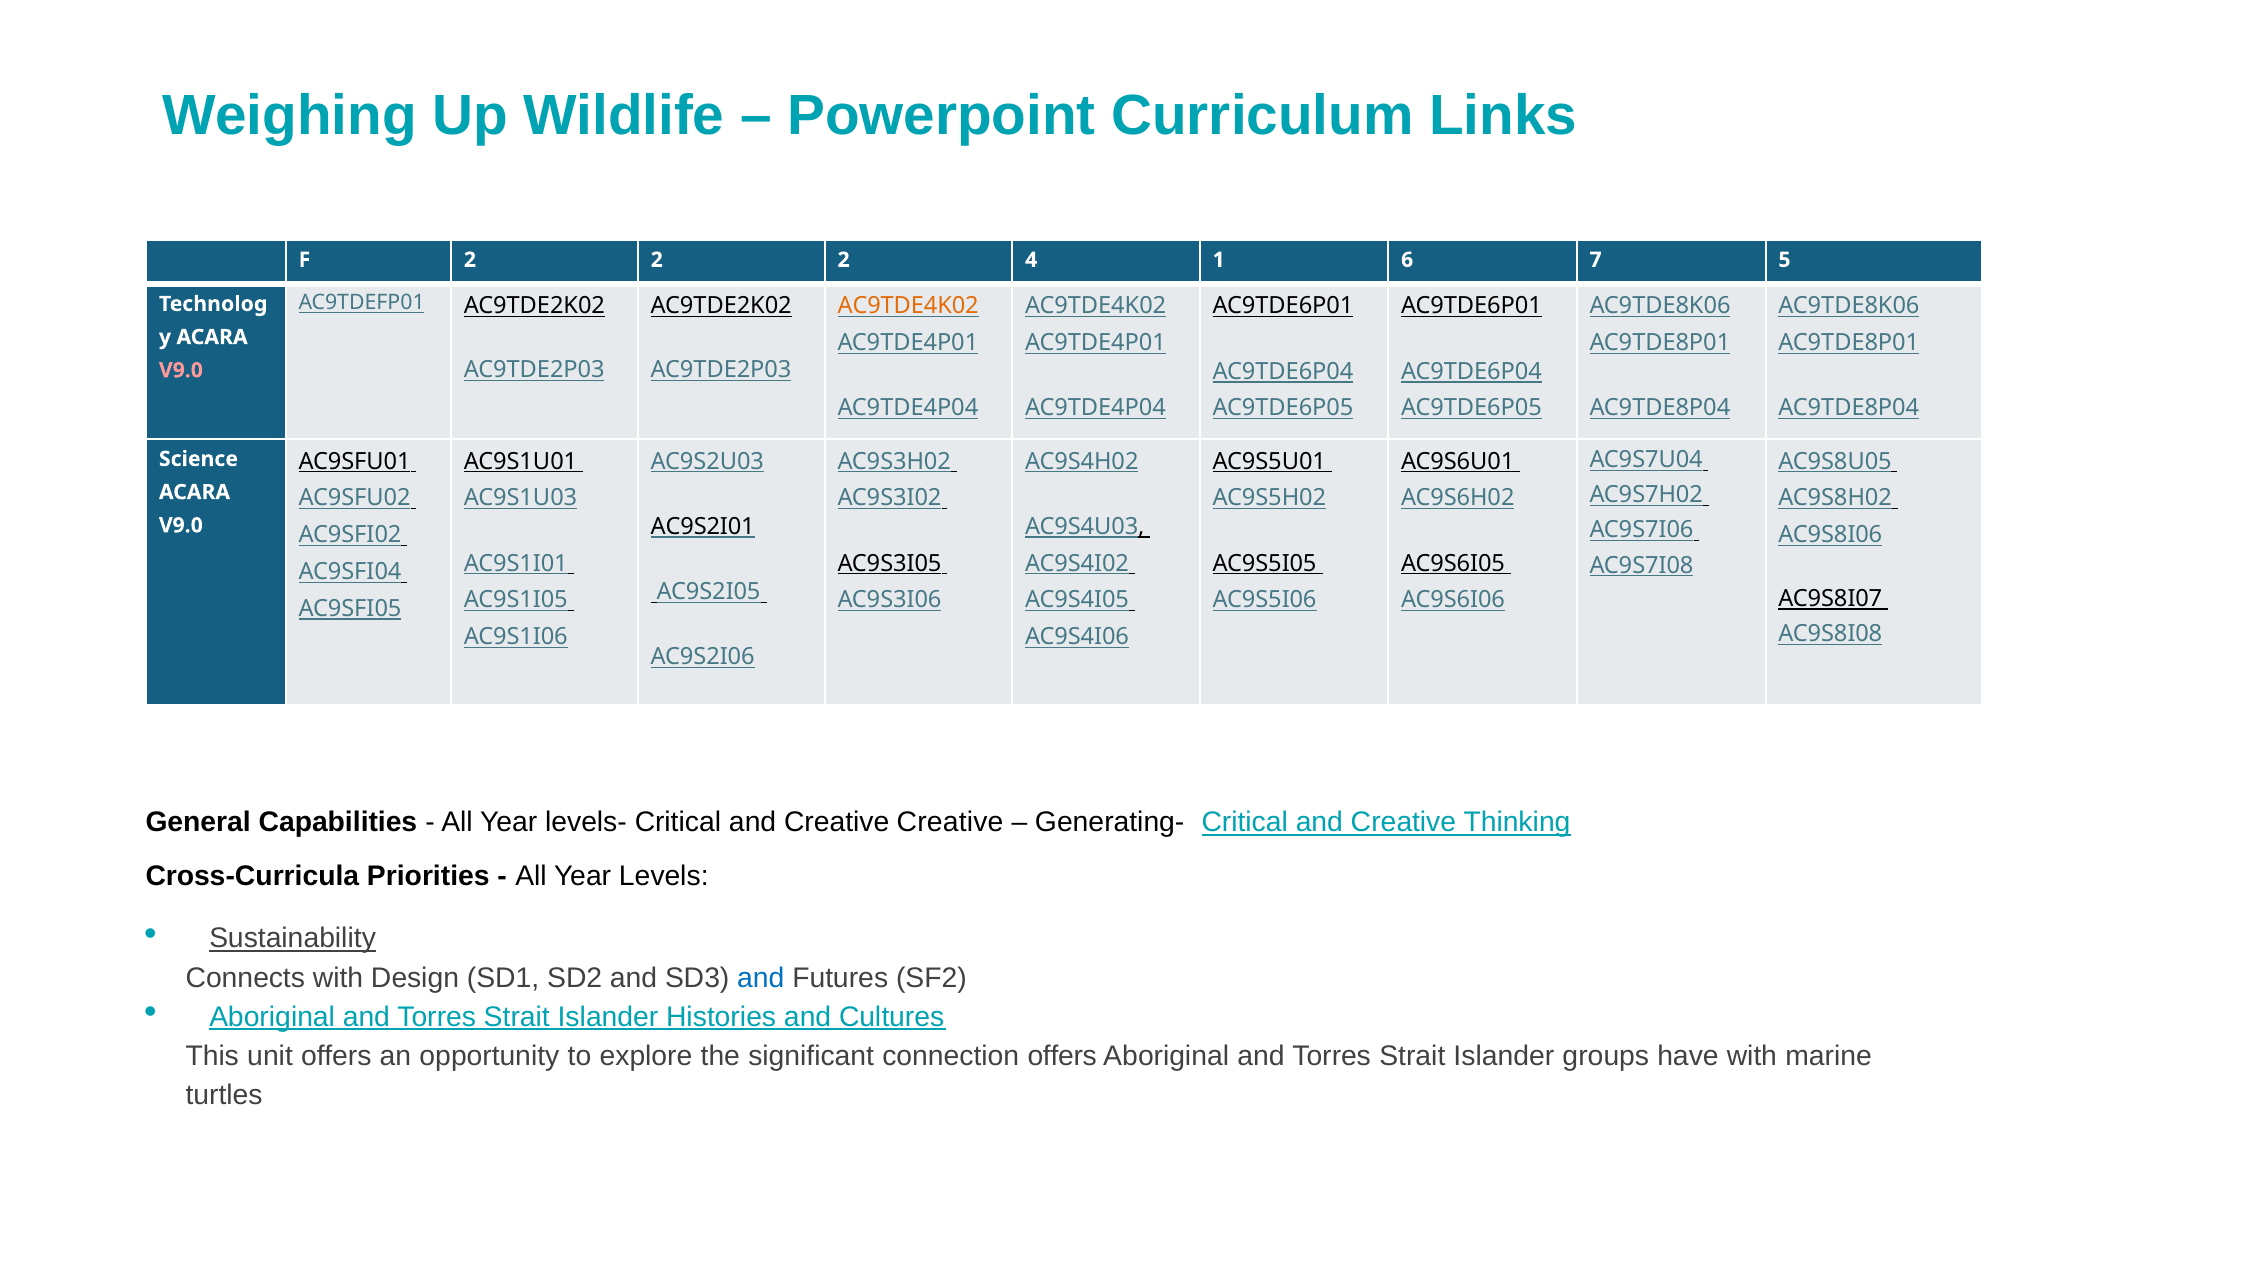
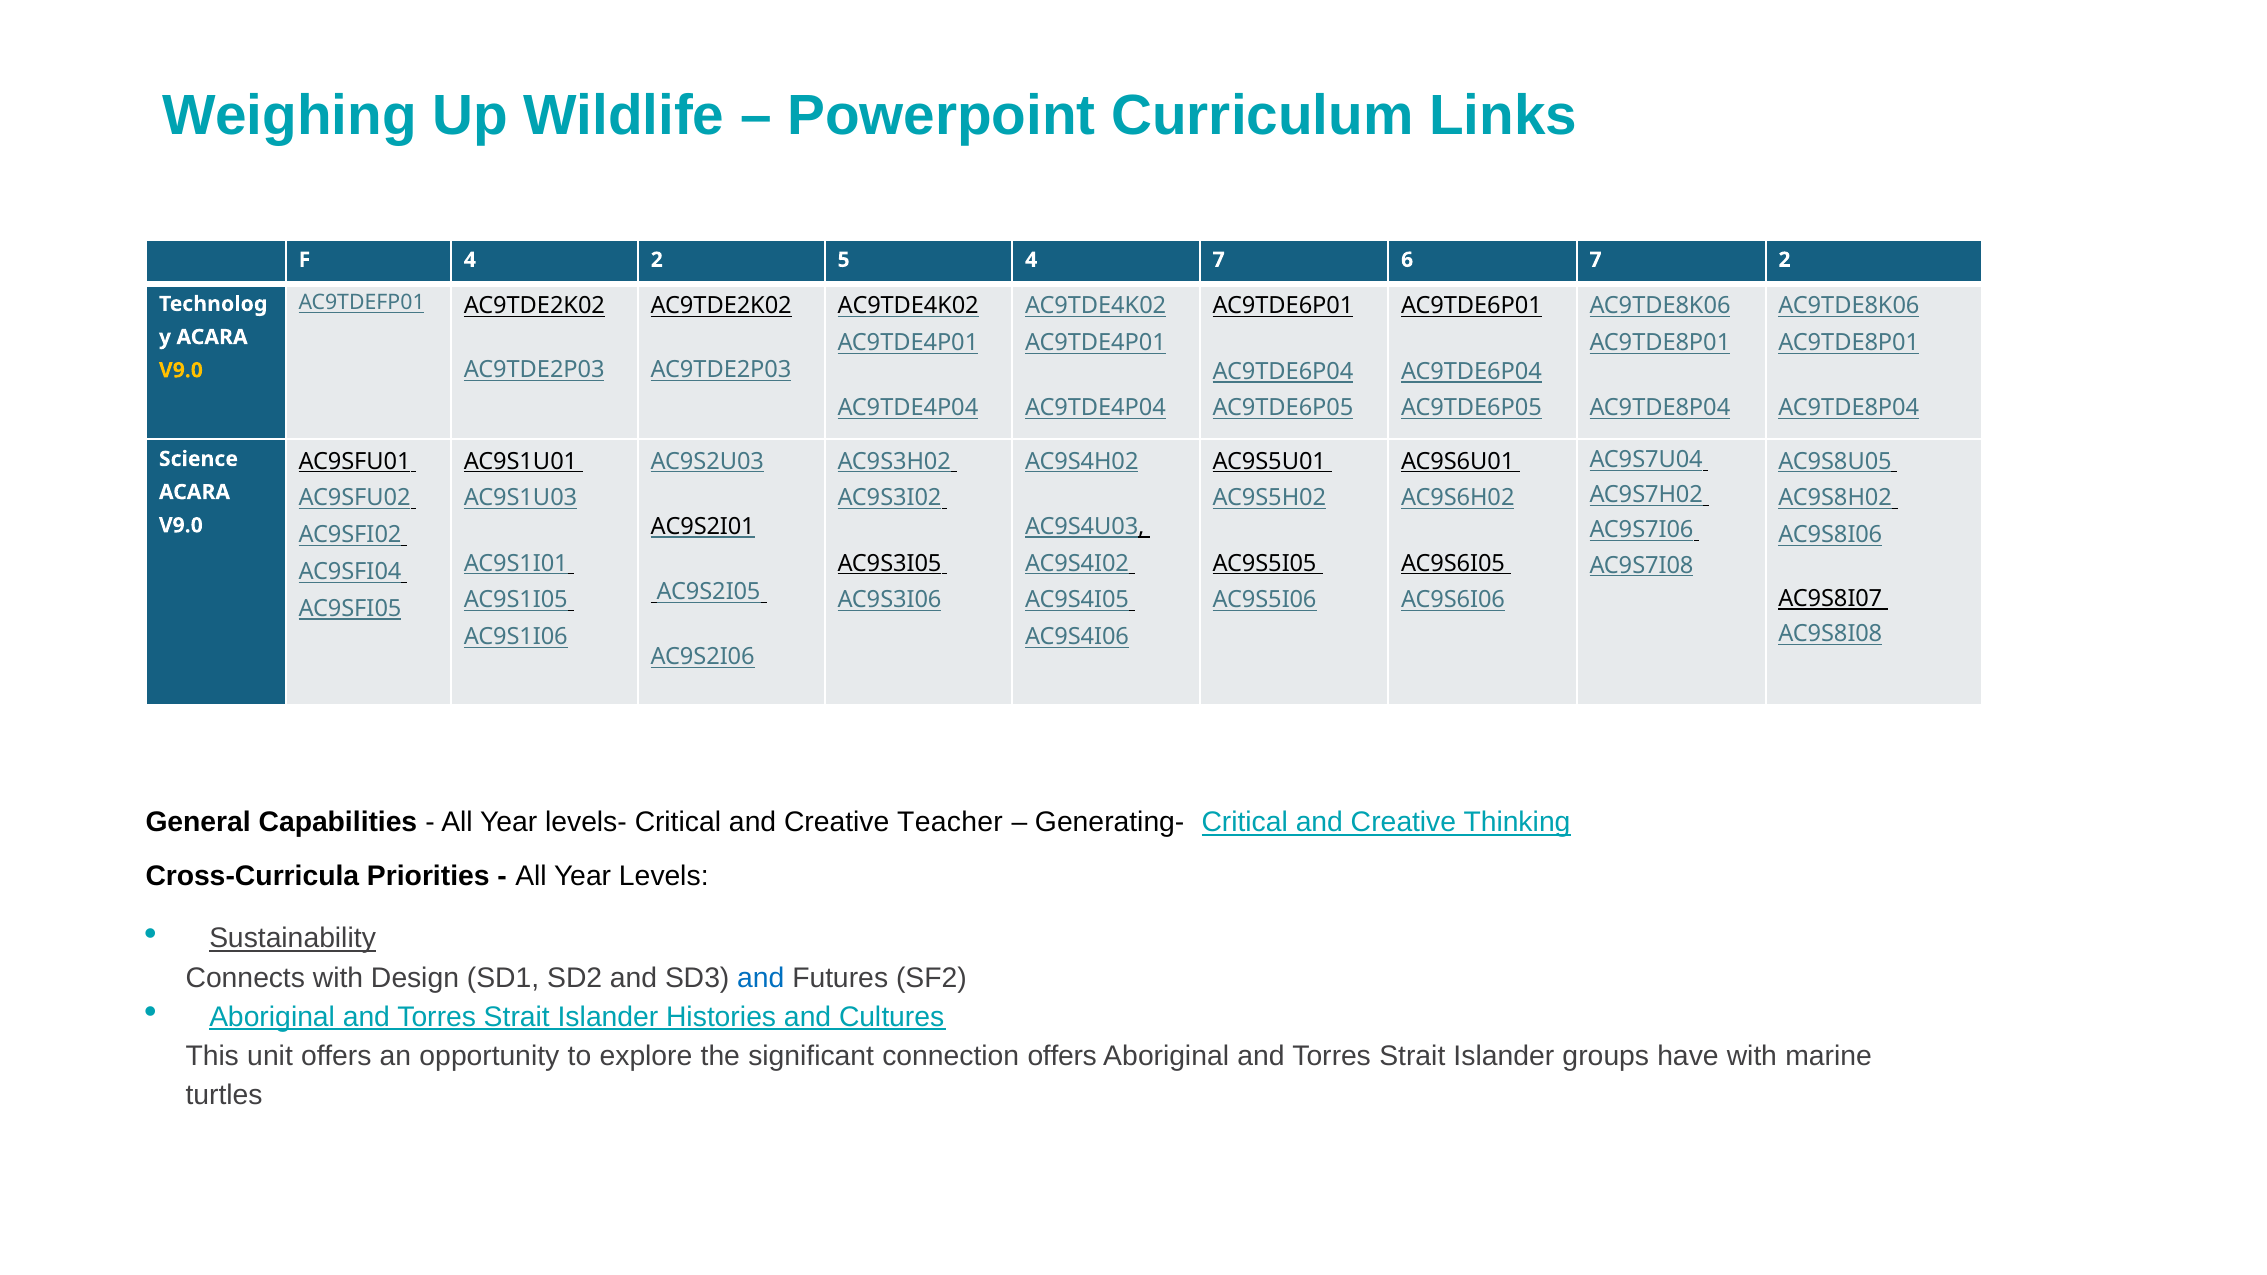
F 2: 2 -> 4 (470, 260)
2: 2 -> 5 (844, 260)
4 1: 1 -> 7 (1219, 260)
7 5: 5 -> 2 (1785, 260)
AC9TDE4K02 colour: orange -> black (908, 306)
V9.0 colour: pink -> yellow (181, 370)
Creative Creative: Creative -> Teacher (950, 823)
